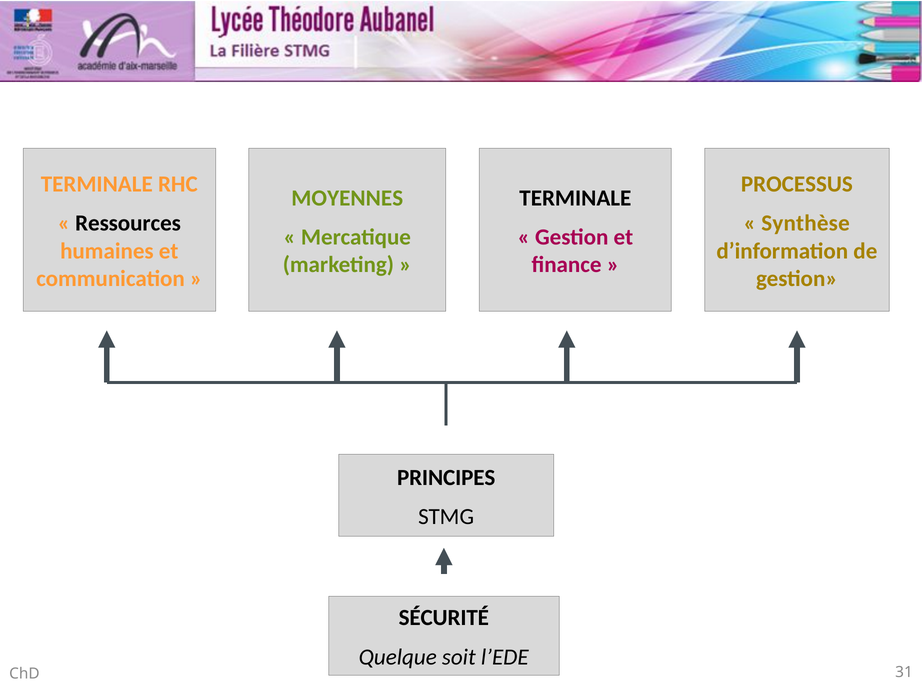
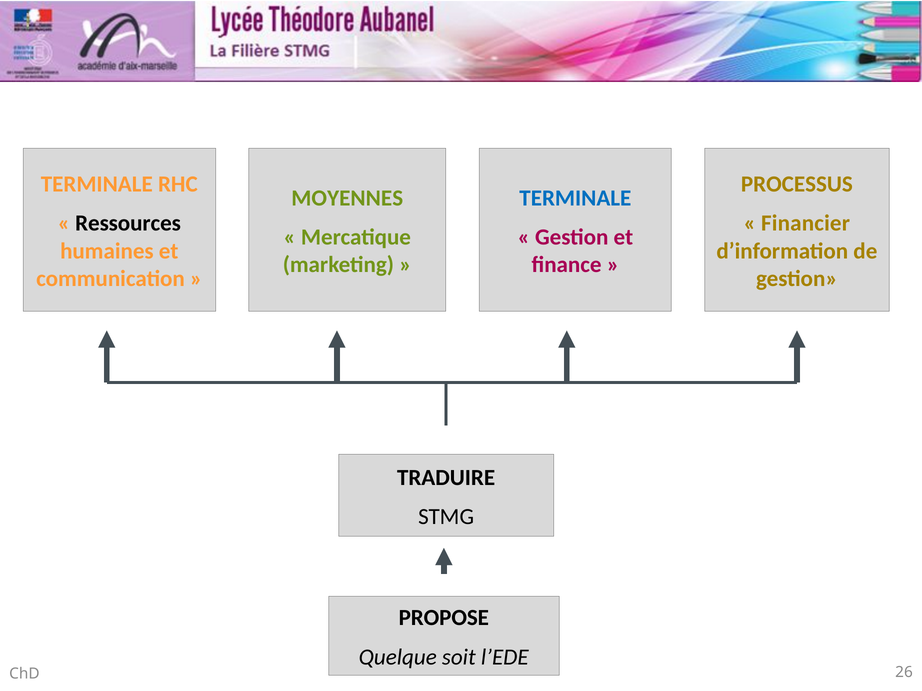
TERMINALE colour: black -> blue (575, 198)
Synthèse: Synthèse -> Financier (806, 224)
PRINCIPES: PRINCIPES -> TRADUIRE (446, 478)
SÉCURITÉ: SÉCURITÉ -> PROPOSE (444, 618)
31: 31 -> 26 (904, 673)
